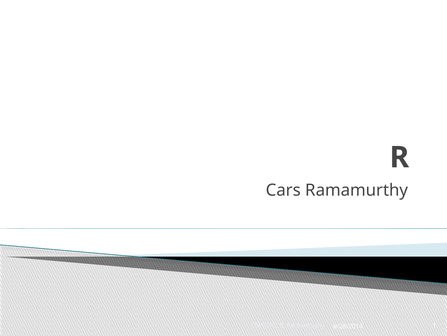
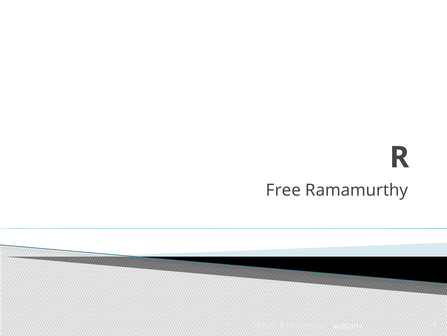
Cars: Cars -> Free (283, 190)
